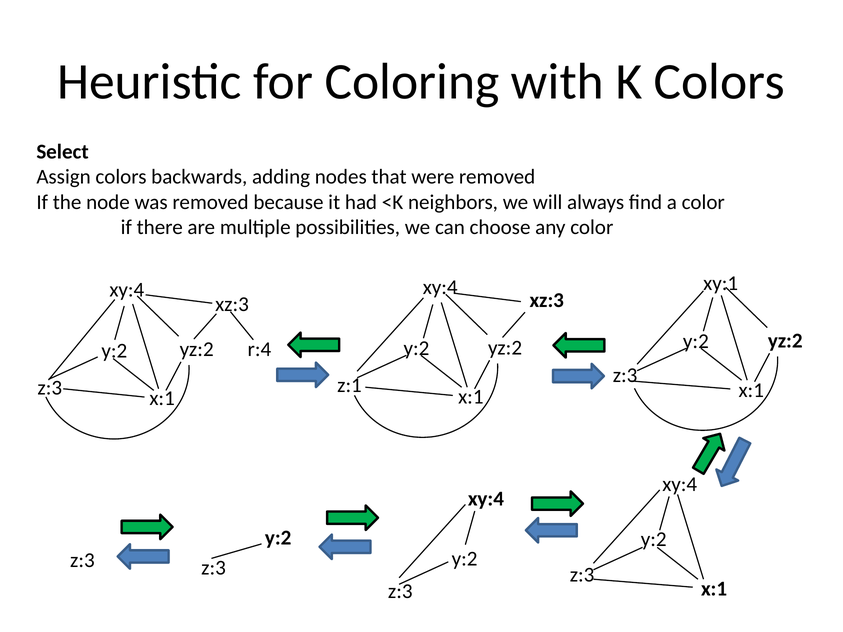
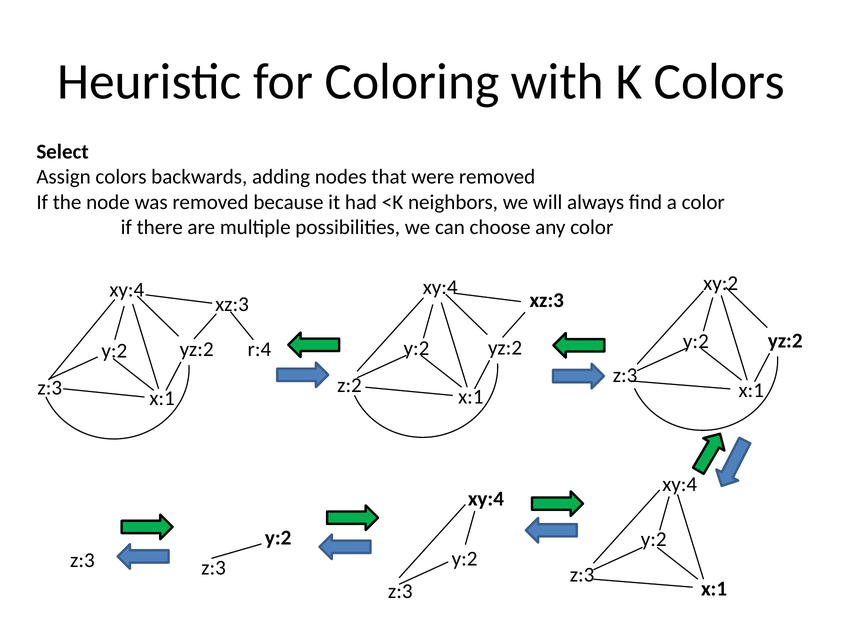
xy:1: xy:1 -> xy:2 (721, 284)
z:1: z:1 -> z:2 (349, 385)
